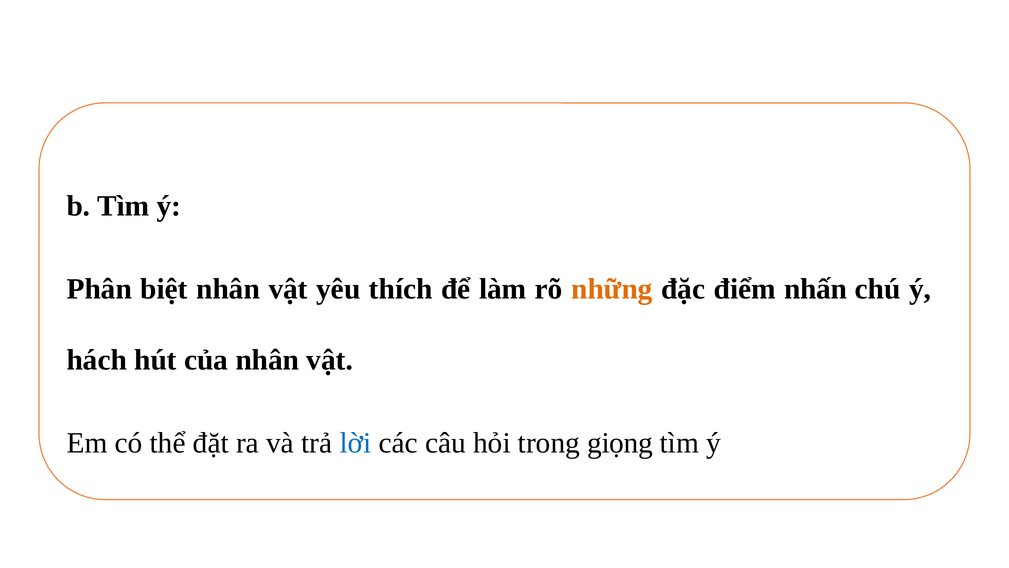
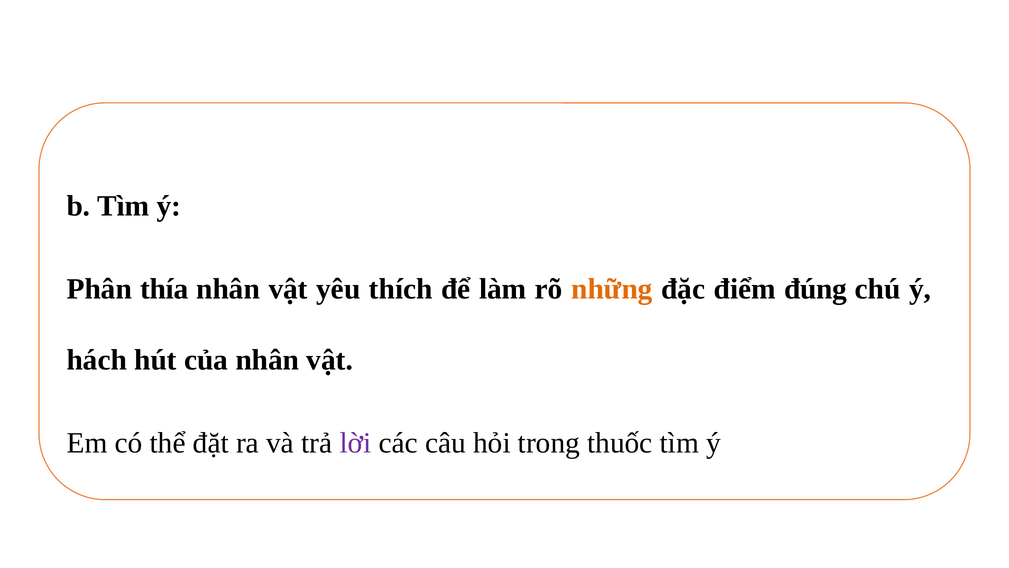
biệt: biệt -> thía (164, 289)
nhấn: nhấn -> đúng (815, 289)
lời colour: blue -> purple (355, 443)
giọng: giọng -> thuốc (620, 443)
